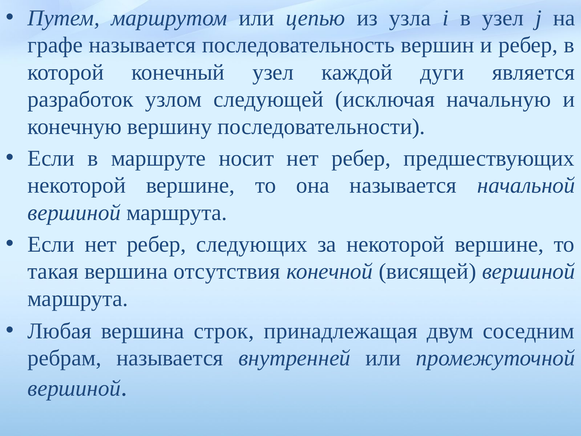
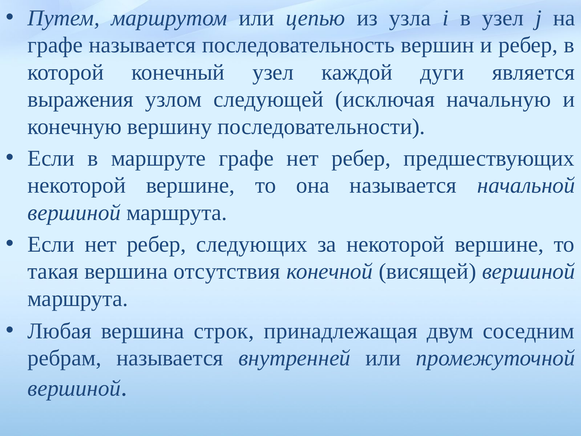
разработок: разработок -> выражения (81, 99)
маршруте носит: носит -> графе (246, 158)
